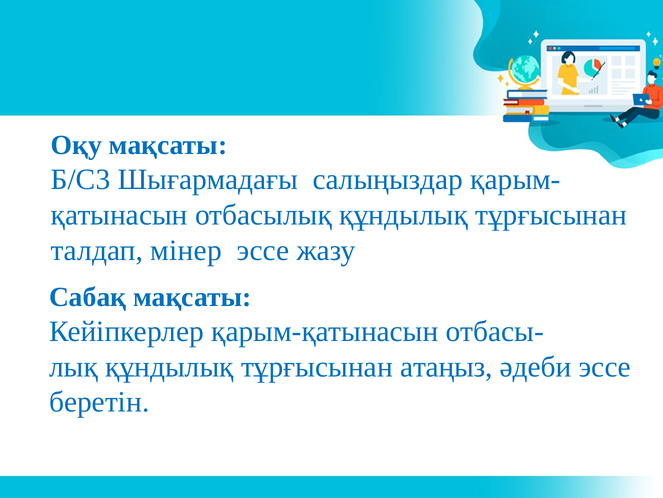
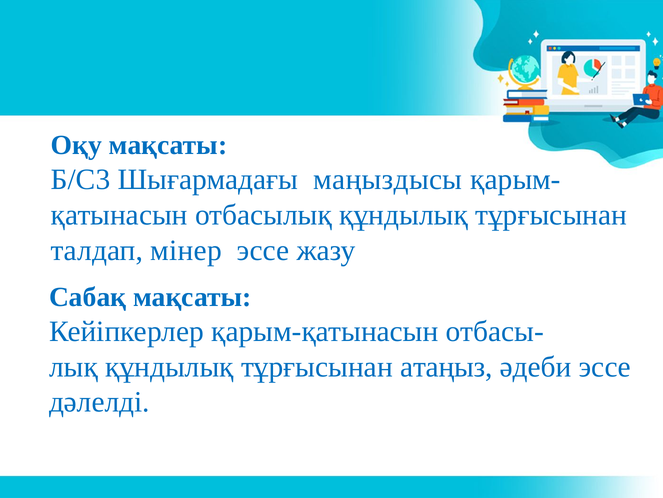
салыңыздар: салыңыздар -> маңыздысы (388, 179)
беретін: беретін -> дәлелді (99, 402)
